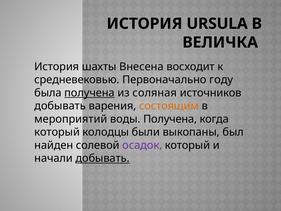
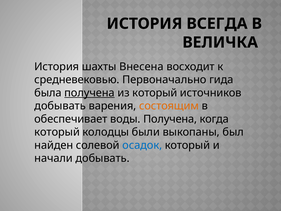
URSULA: URSULA -> ВСЕГДА (217, 24)
году: году -> гида (221, 80)
из соляная: соляная -> который (155, 93)
мероприятий: мероприятий -> обеспечивает (71, 119)
осадок colour: purple -> blue (142, 145)
добывать underline: present -> none (103, 158)
